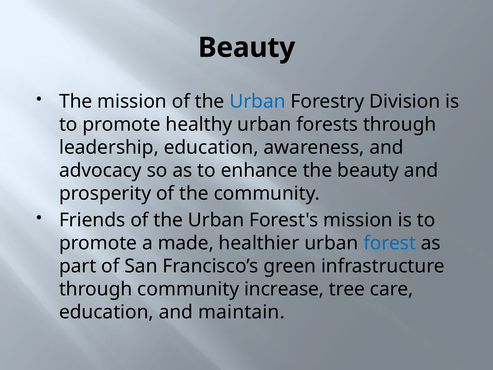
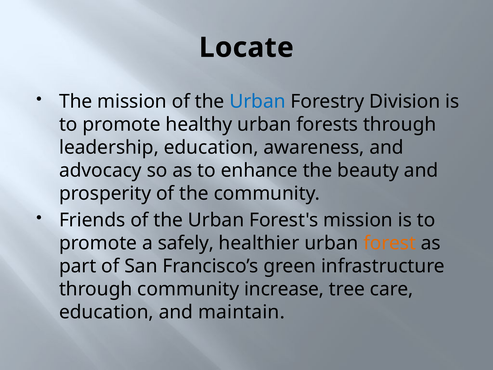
Beauty: Beauty -> Locate (246, 48)
made: made -> safely (186, 243)
forest colour: blue -> orange (390, 243)
